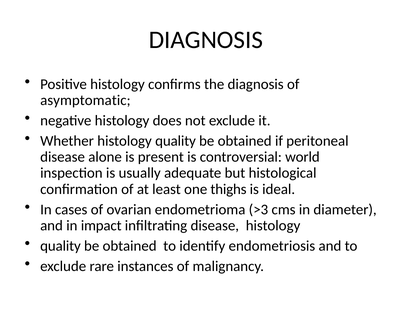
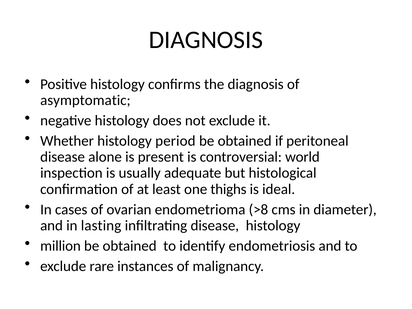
histology quality: quality -> period (175, 141)
>3: >3 -> >8 (258, 209)
impact: impact -> lasting (101, 226)
quality: quality -> million (60, 246)
